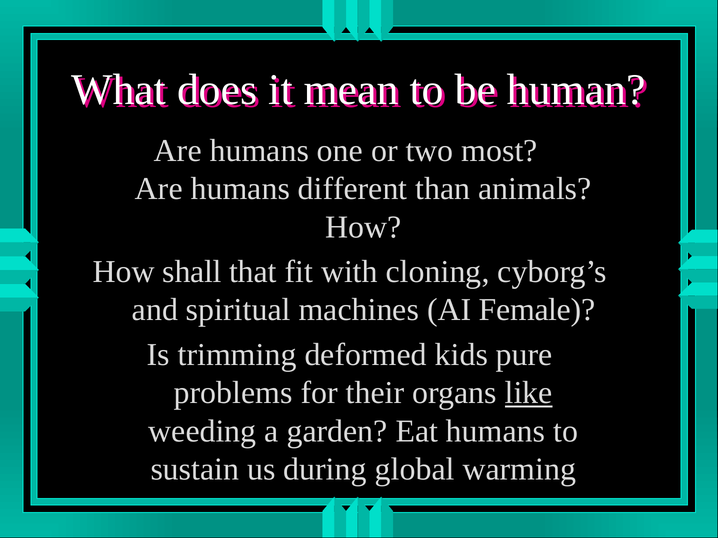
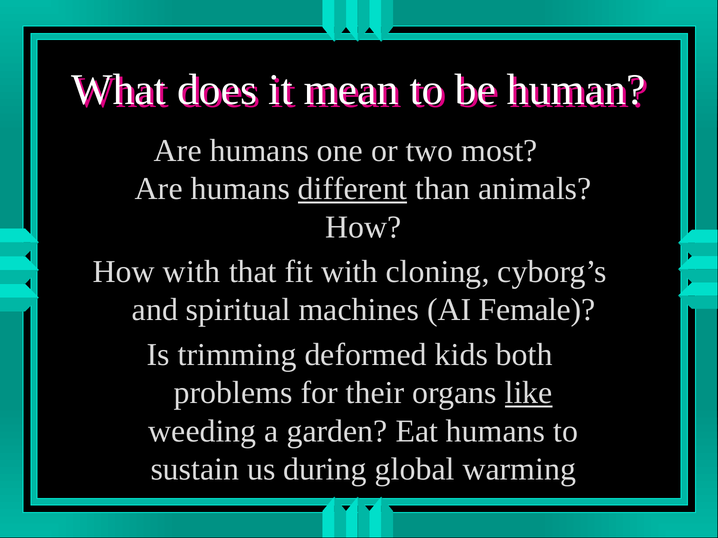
different underline: none -> present (353, 189)
How shall: shall -> with (192, 272)
pure: pure -> both (524, 355)
